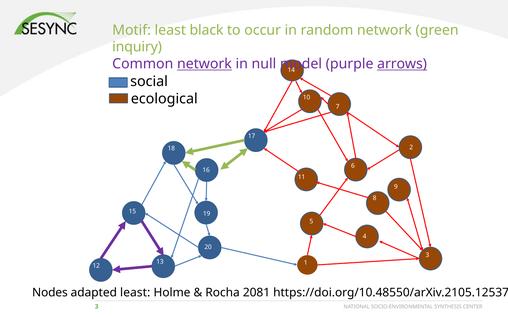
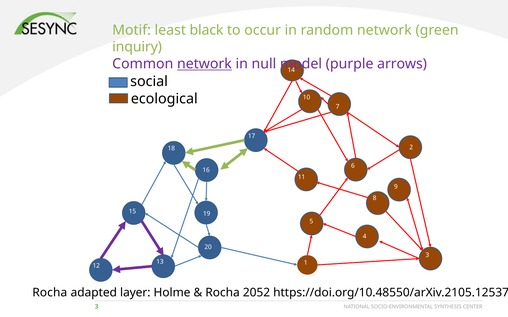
arrows underline: present -> none (402, 64)
Nodes: Nodes -> Rocha (50, 293)
adapted least: least -> layer (135, 293)
2081: 2081 -> 2052 (256, 293)
